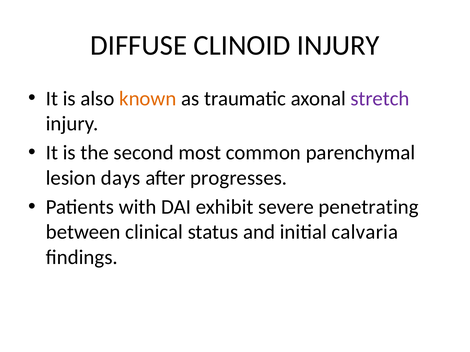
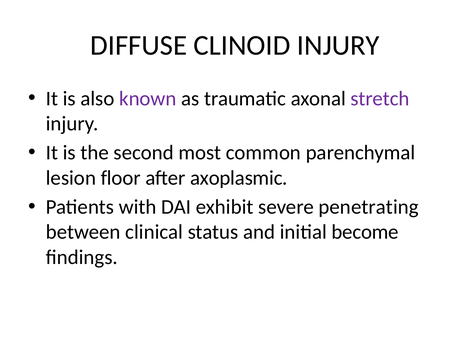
known colour: orange -> purple (148, 99)
days: days -> floor (121, 178)
progresses: progresses -> axoplasmic (239, 178)
calvaria: calvaria -> become (365, 232)
